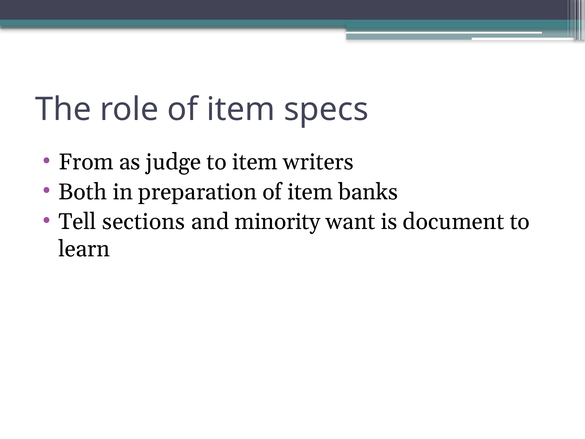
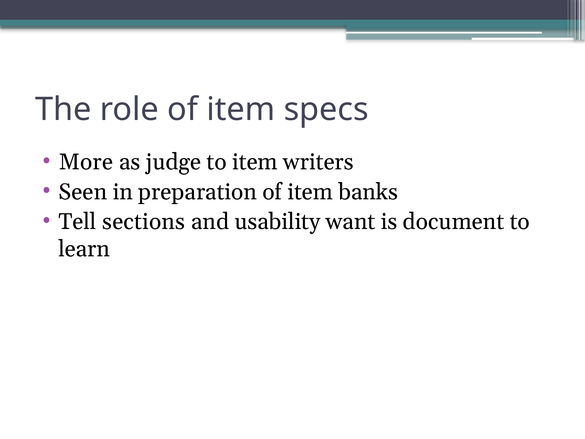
From: From -> More (86, 162)
Both: Both -> Seen (83, 192)
minority: minority -> usability (277, 222)
